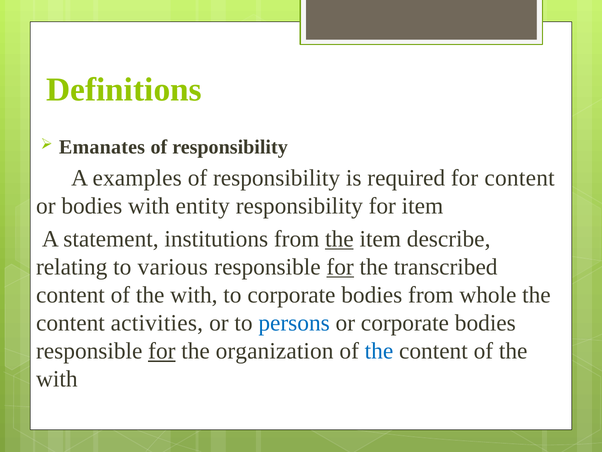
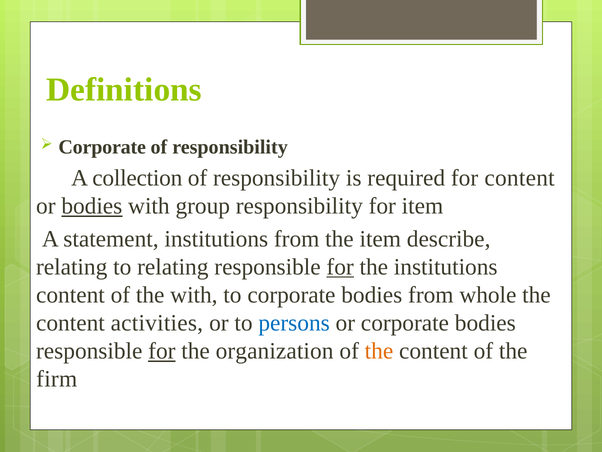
Emanates: Emanates -> Corporate (102, 147)
examples: examples -> collection (137, 178)
bodies underline: none -> present (92, 206)
entity: entity -> group (203, 206)
the underline: present -> none (339, 239)
to various: various -> relating (173, 267)
the transcribed: transcribed -> institutions (446, 267)
the colour: blue -> orange (379, 351)
with: with -> firm (57, 379)
